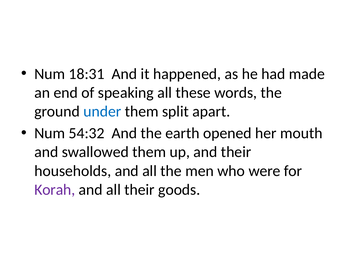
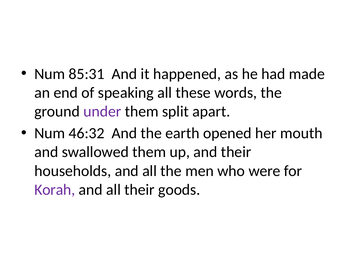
18:31: 18:31 -> 85:31 (87, 74)
under colour: blue -> purple (102, 111)
54:32: 54:32 -> 46:32 (87, 133)
